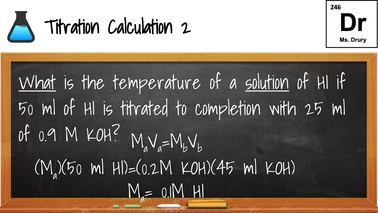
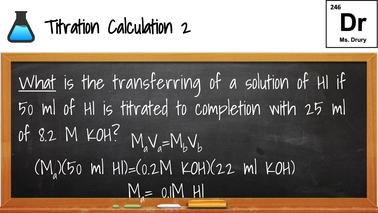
temperature: temperature -> transferring (157, 83)
solution underline: present -> none (267, 83)
0.9: 0.9 -> 8.2 (48, 135)
KOH)(45: KOH)(45 -> KOH)(22 (208, 168)
